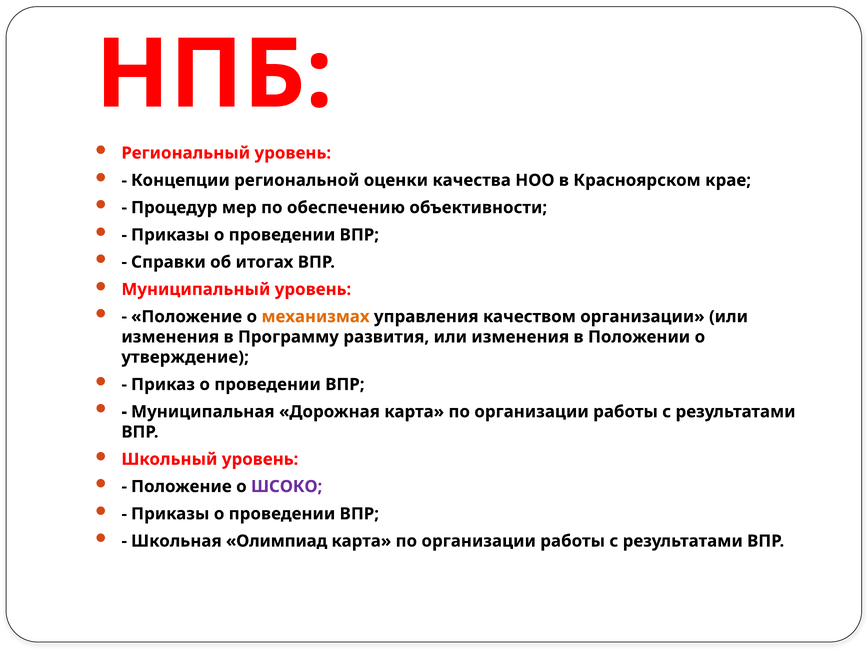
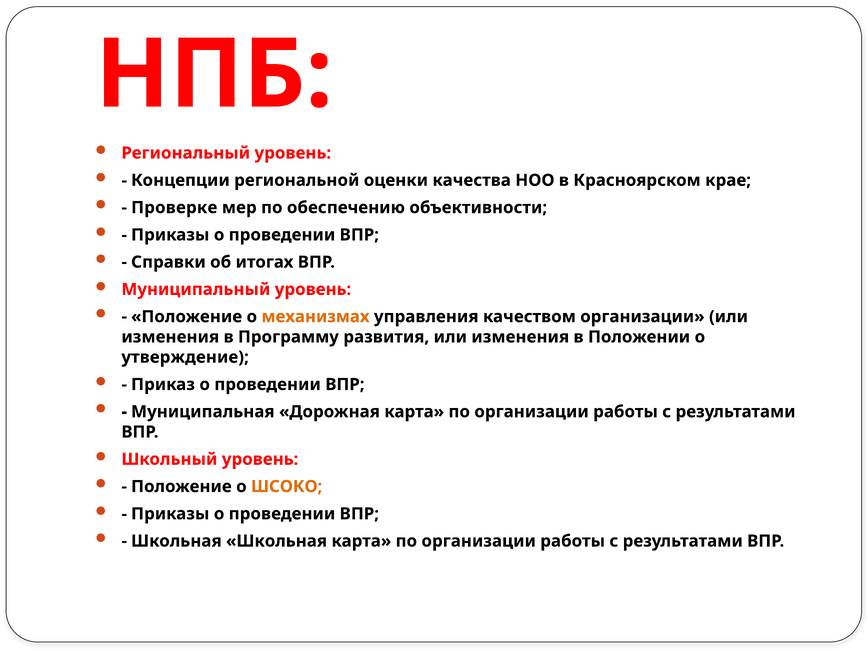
Процедур: Процедур -> Проверке (174, 208)
ШСОКО colour: purple -> orange (287, 487)
Школьная Олимпиад: Олимпиад -> Школьная (277, 541)
